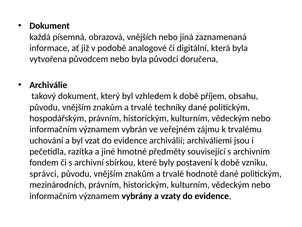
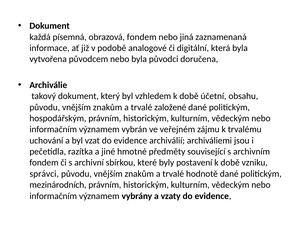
obrazová vnějších: vnějších -> fondem (142, 37)
příjem: příjem -> účetní (214, 96)
techniky: techniky -> založené (170, 107)
